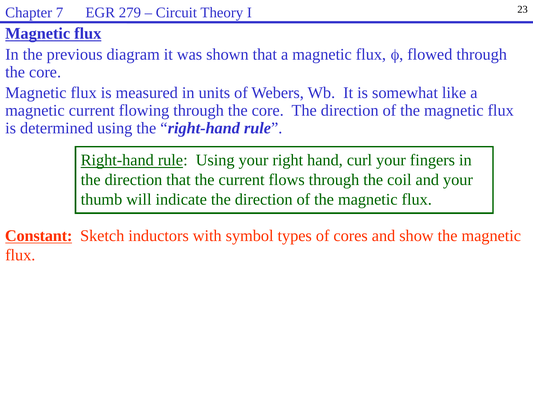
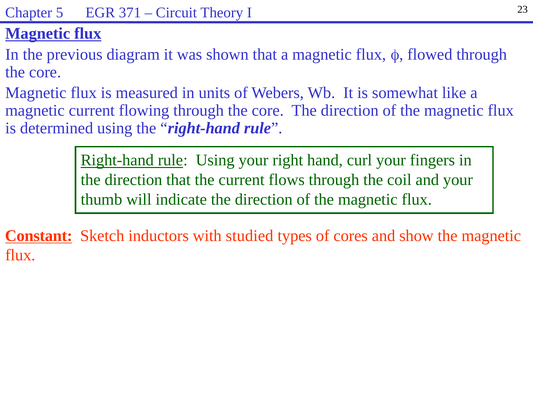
7: 7 -> 5 (60, 13)
279: 279 -> 371 (130, 13)
symbol: symbol -> studied (250, 236)
